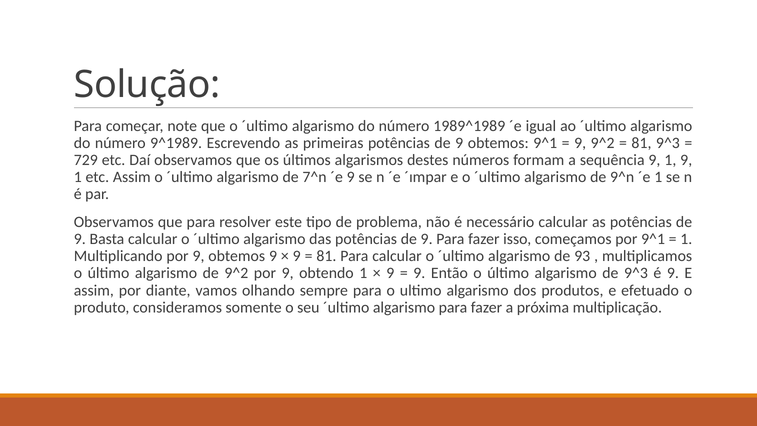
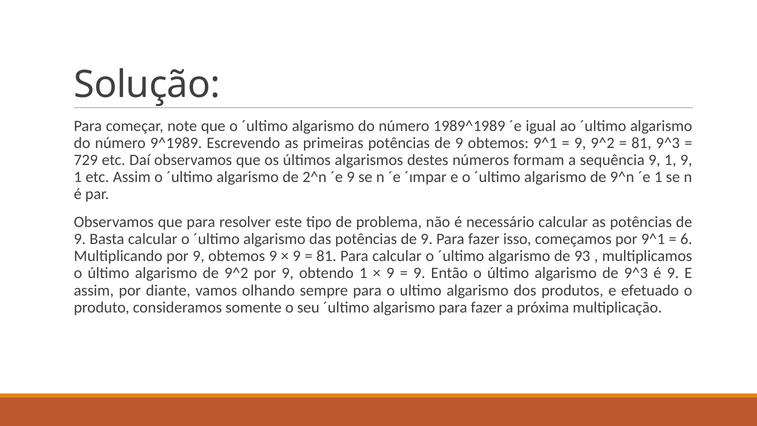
7^n: 7^n -> 2^n (315, 177)
1: 1 -> 6 (686, 239)
